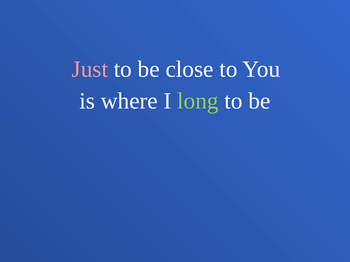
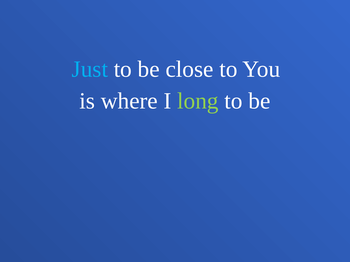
Just colour: pink -> light blue (90, 69)
